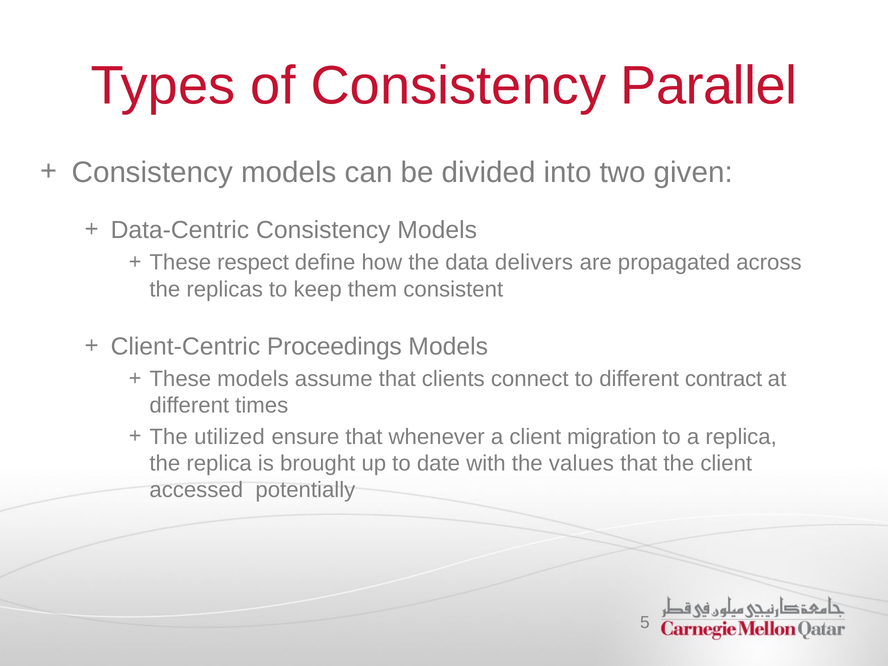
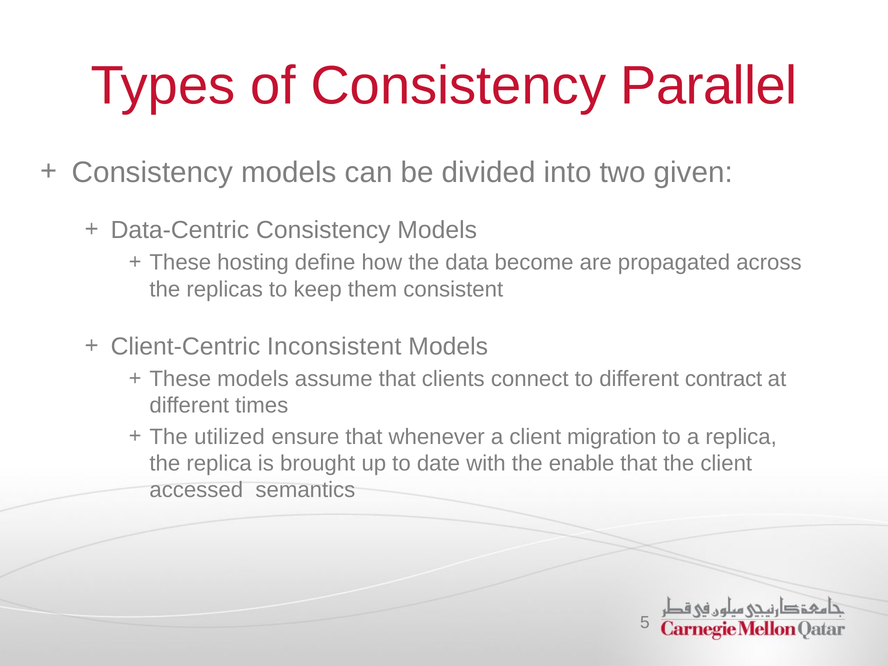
respect: respect -> hosting (253, 263)
delivers: delivers -> become (534, 263)
Proceedings: Proceedings -> Inconsistent (334, 347)
values: values -> enable (582, 463)
potentially: potentially -> semantics (305, 490)
